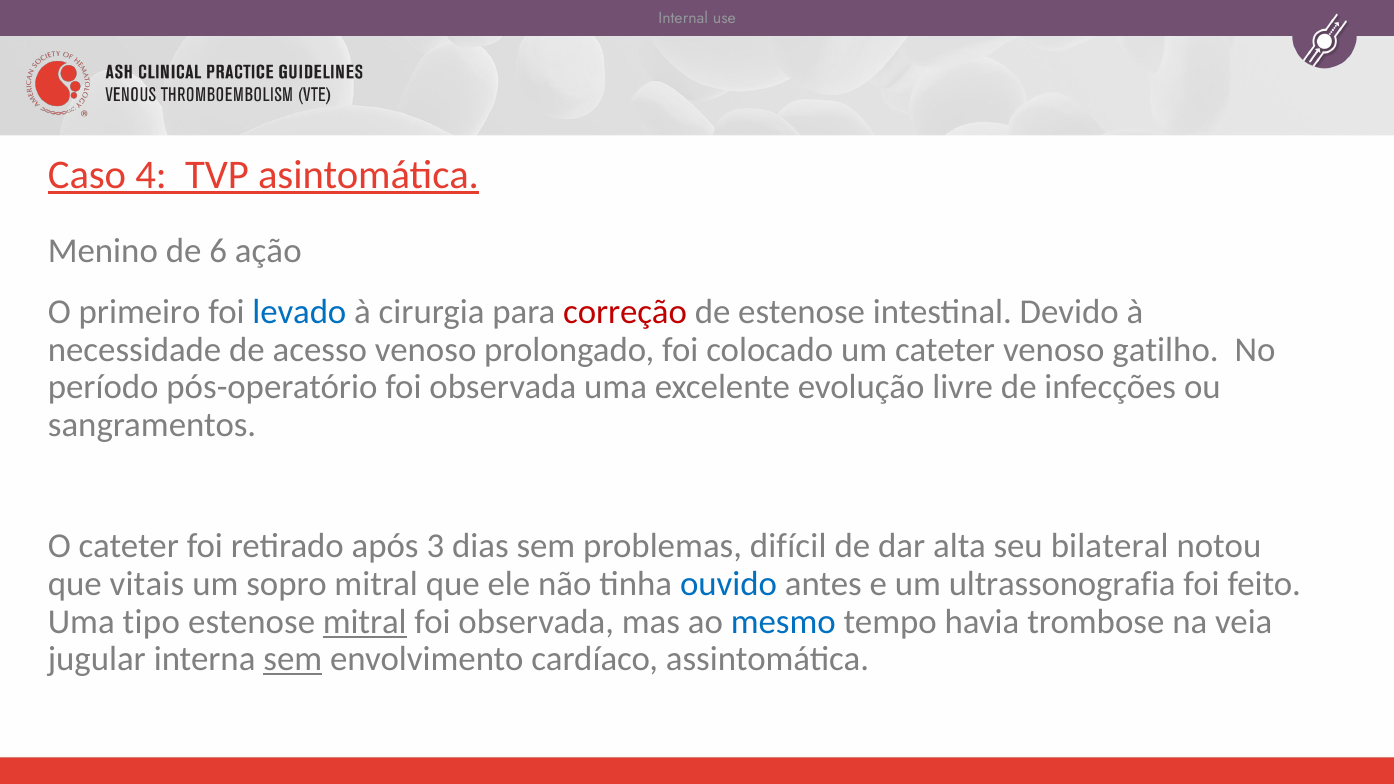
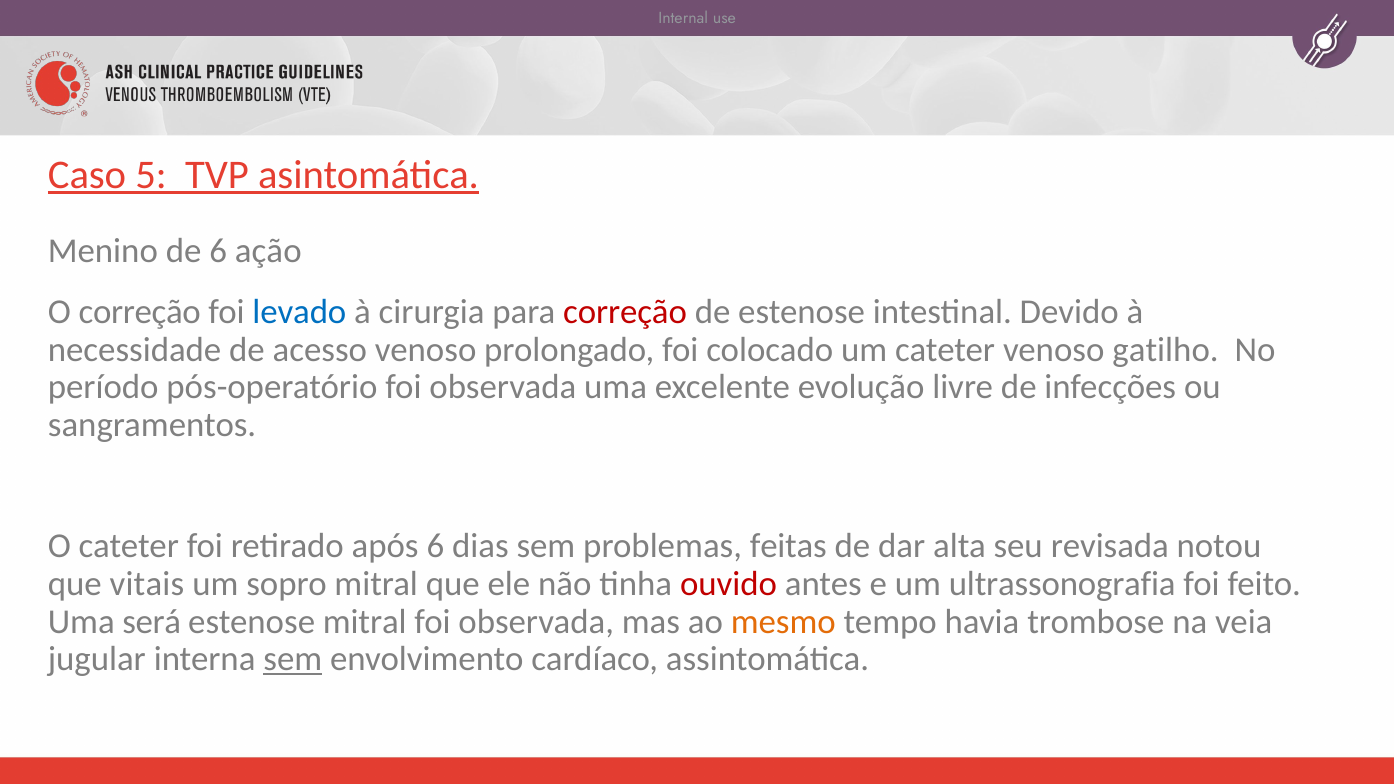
4: 4 -> 5 (151, 175)
O primeiro: primeiro -> correção (140, 312)
após 3: 3 -> 6 (435, 547)
difícil: difícil -> feitas (788, 547)
bilateral: bilateral -> revisada (1110, 547)
ouvido colour: blue -> red (728, 584)
tipo: tipo -> será (152, 622)
mitral underline: present -> none (365, 622)
mesmo colour: blue -> orange (783, 622)
